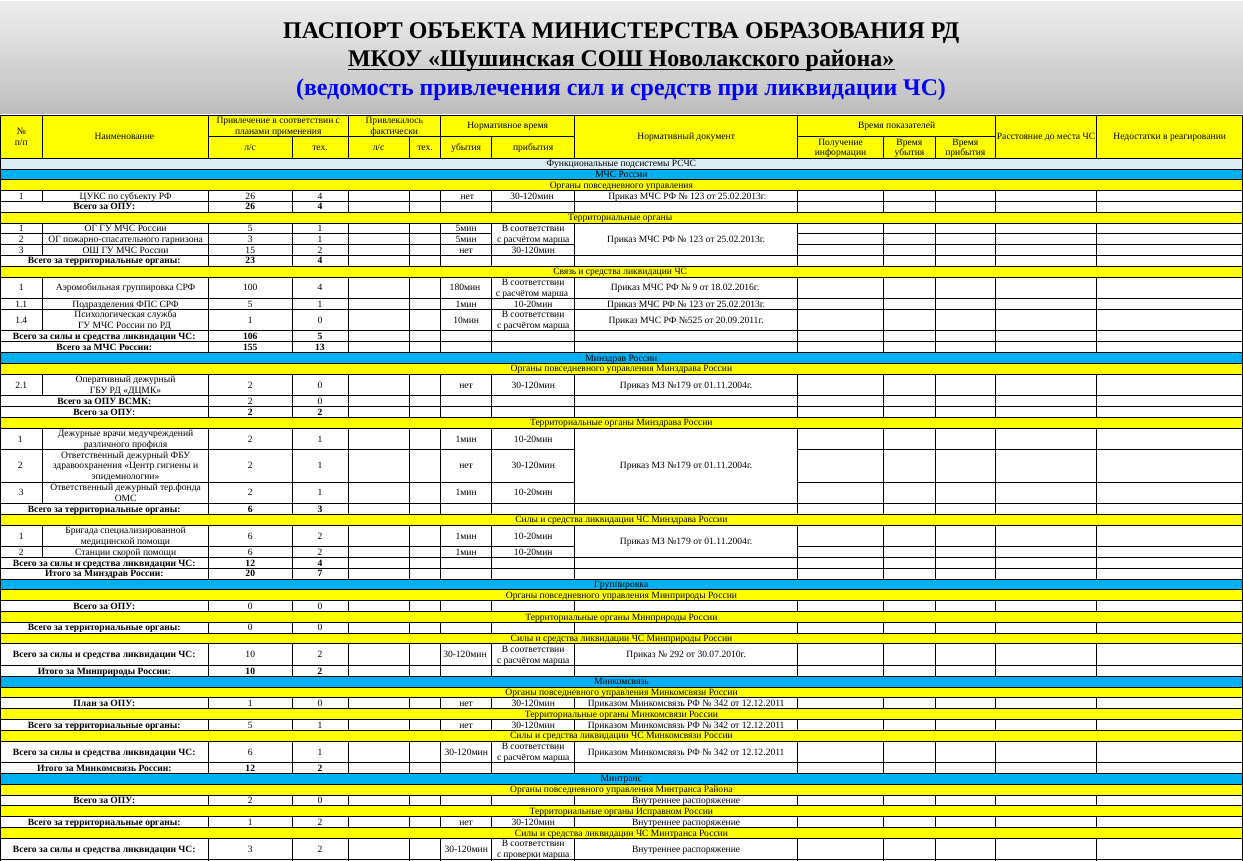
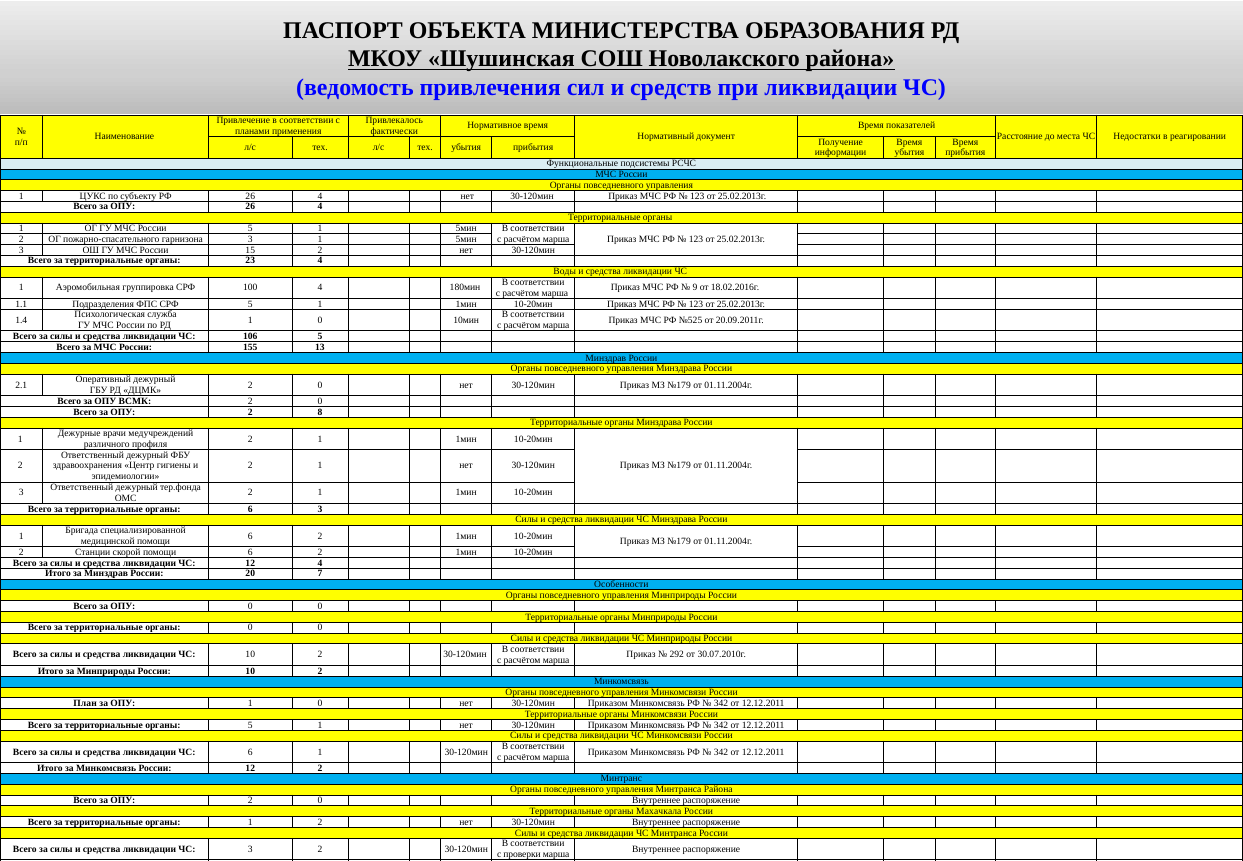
Связь: Связь -> Воды (565, 271)
2 2: 2 -> 8 (320, 412)
Группировка: Группировка -> Особенности (621, 584)
Исправном: Исправном -> Махачкала (659, 811)
